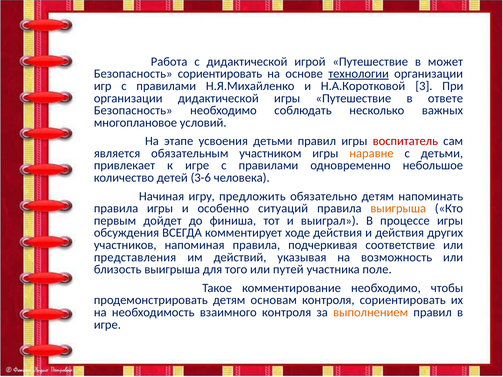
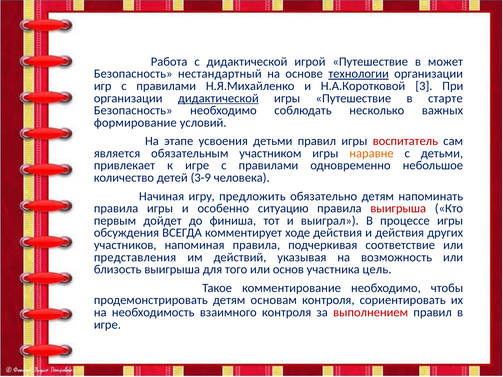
Безопасность сориентировать: сориентировать -> нестандартный (220, 74)
дидактической underline: none -> present (218, 98)
ответе: ответе -> старте (445, 98)
многоплановое: многоплановое -> формирование (135, 123)
3-6: 3-6 -> 3-9 (201, 178)
ситуаций: ситуаций -> ситуацию (283, 209)
выигрыша colour: orange -> red (398, 209)
путей: путей -> основ (288, 270)
поле: поле -> цель (377, 270)
выполнением colour: orange -> red (371, 313)
